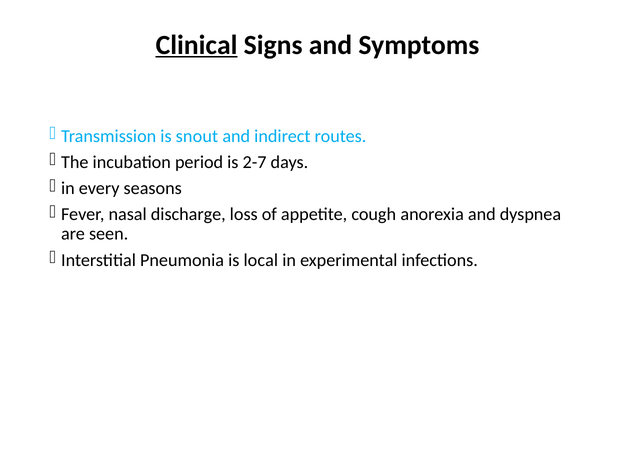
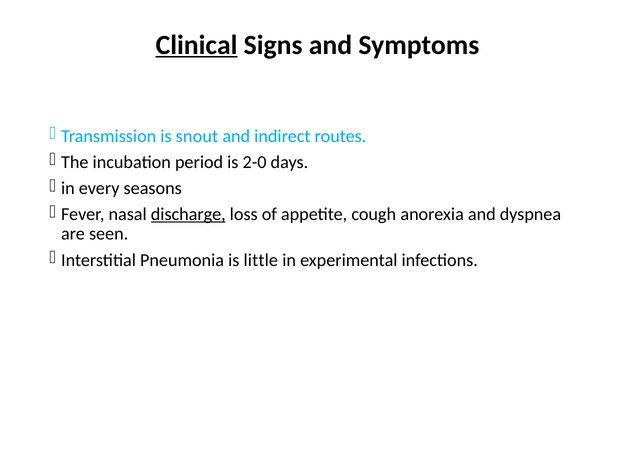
2-7: 2-7 -> 2-0 (255, 162)
discharge underline: none -> present (188, 214)
local: local -> little (261, 260)
